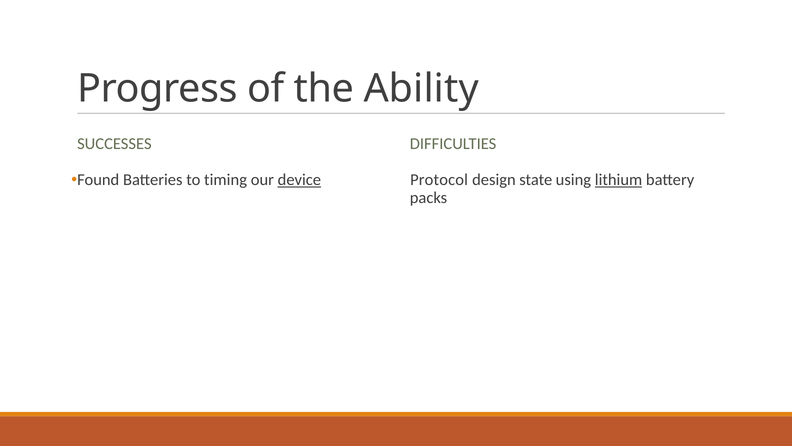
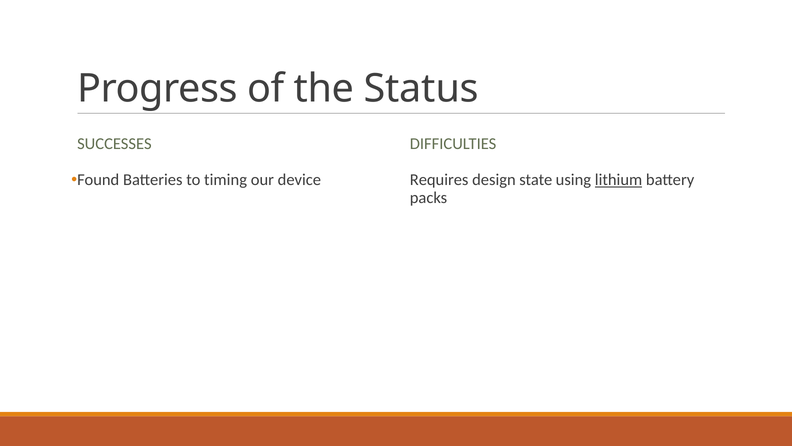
Ability: Ability -> Status (421, 89)
device underline: present -> none (299, 180)
Protocol: Protocol -> Requires (439, 180)
